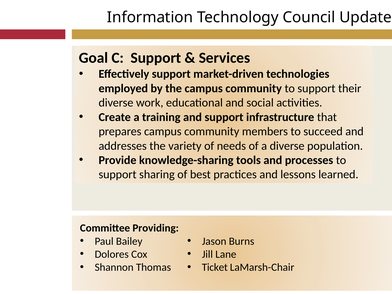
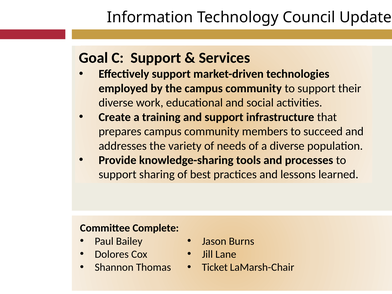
Providing: Providing -> Complete (156, 228)
